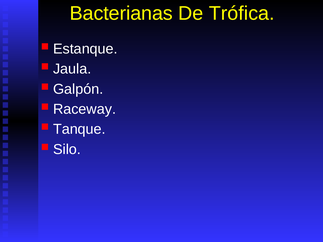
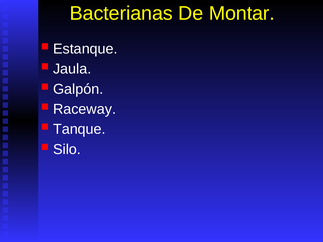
Trófica: Trófica -> Montar (242, 13)
